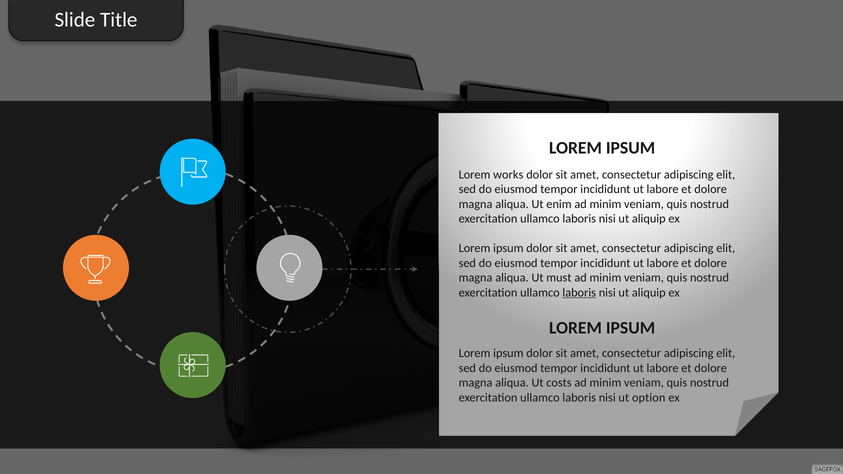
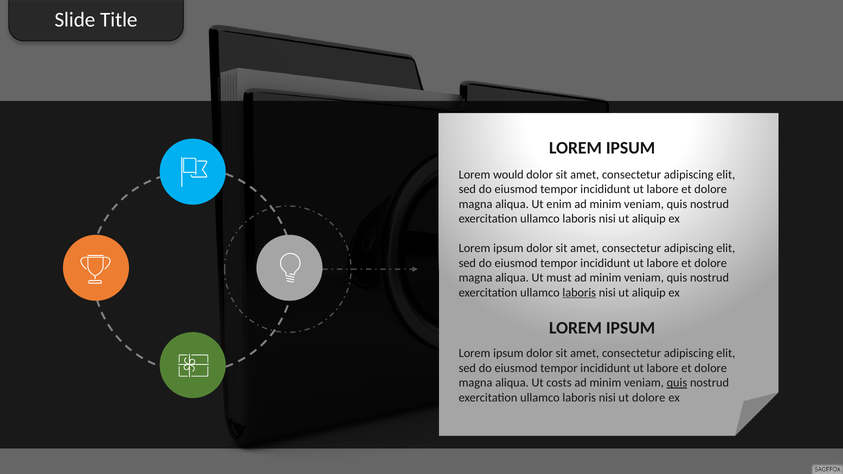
works: works -> would (508, 175)
quis underline: none -> present (677, 383)
ut option: option -> dolore (649, 398)
